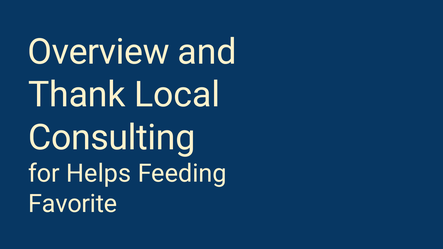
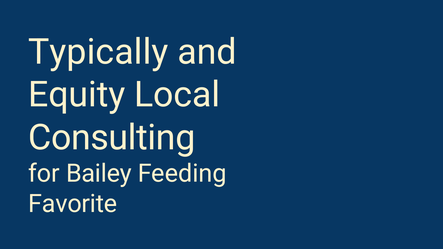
Overview: Overview -> Typically (98, 52)
Thank: Thank -> Equity (77, 95)
Helps: Helps -> Bailey (99, 174)
